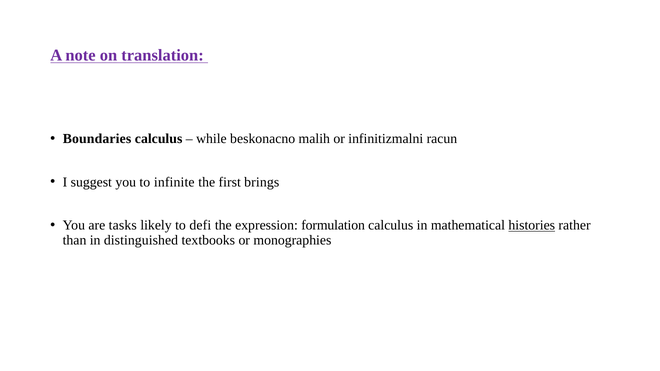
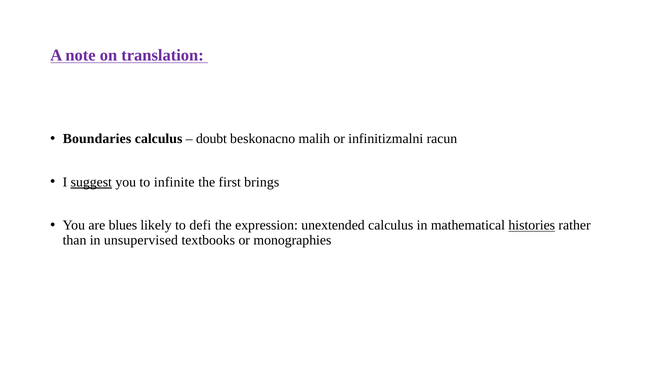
while: while -> doubt (211, 139)
suggest underline: none -> present (91, 182)
tasks: tasks -> blues (123, 226)
formulation: formulation -> unextended (333, 226)
distinguished: distinguished -> unsupervised (141, 240)
